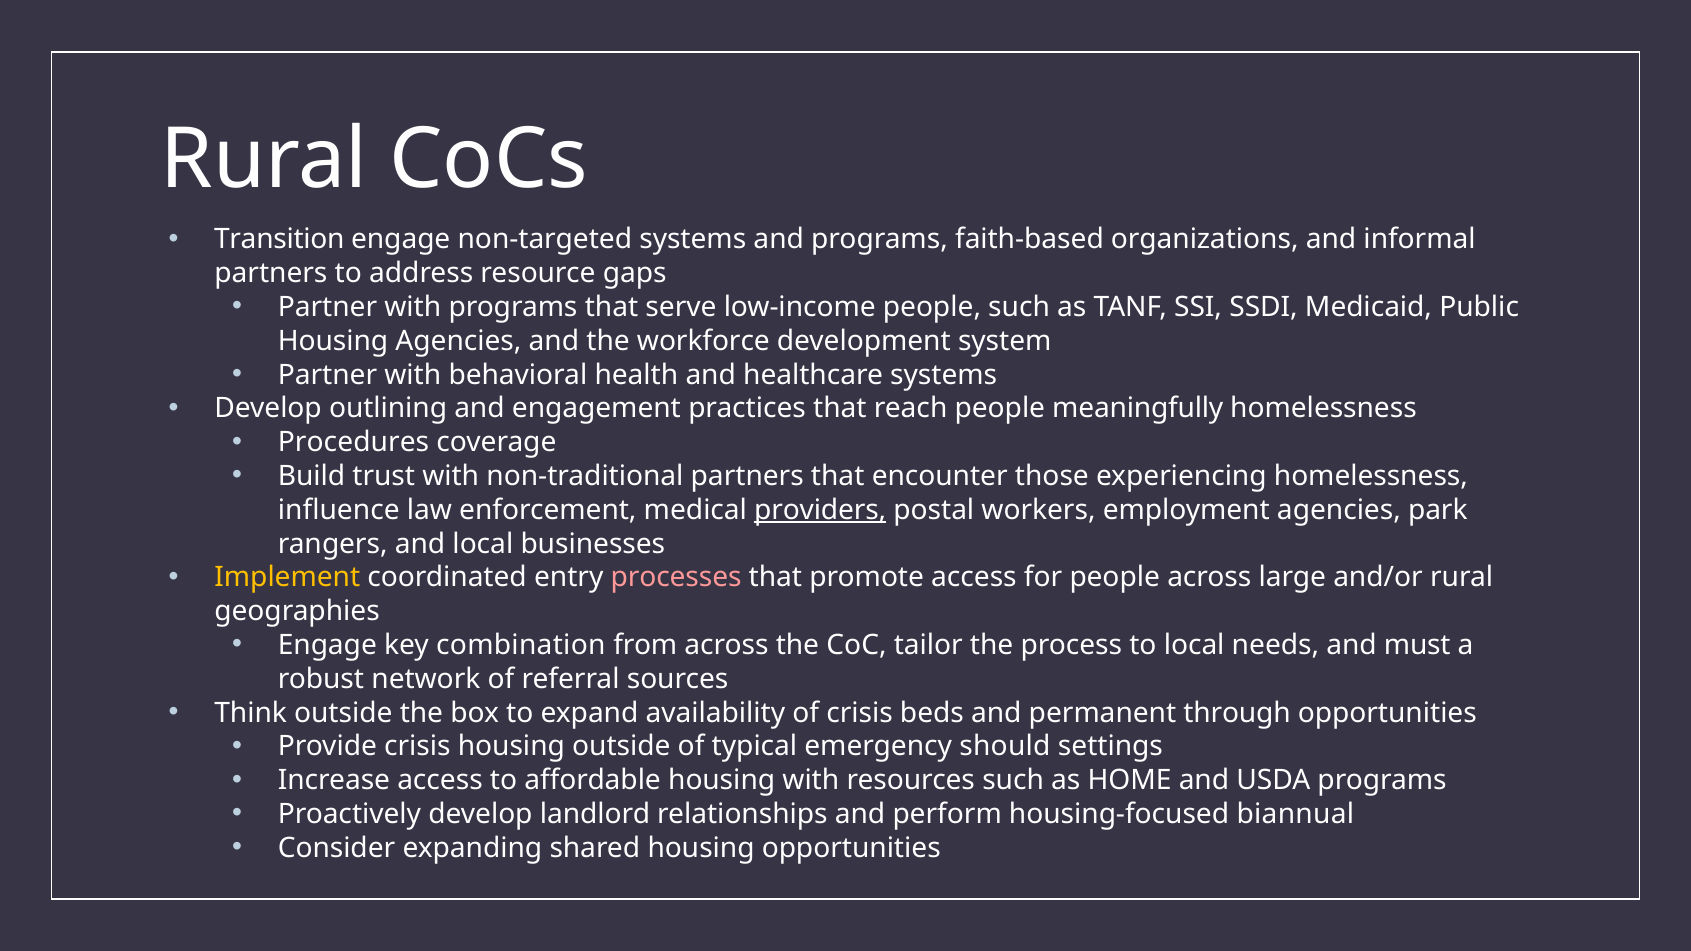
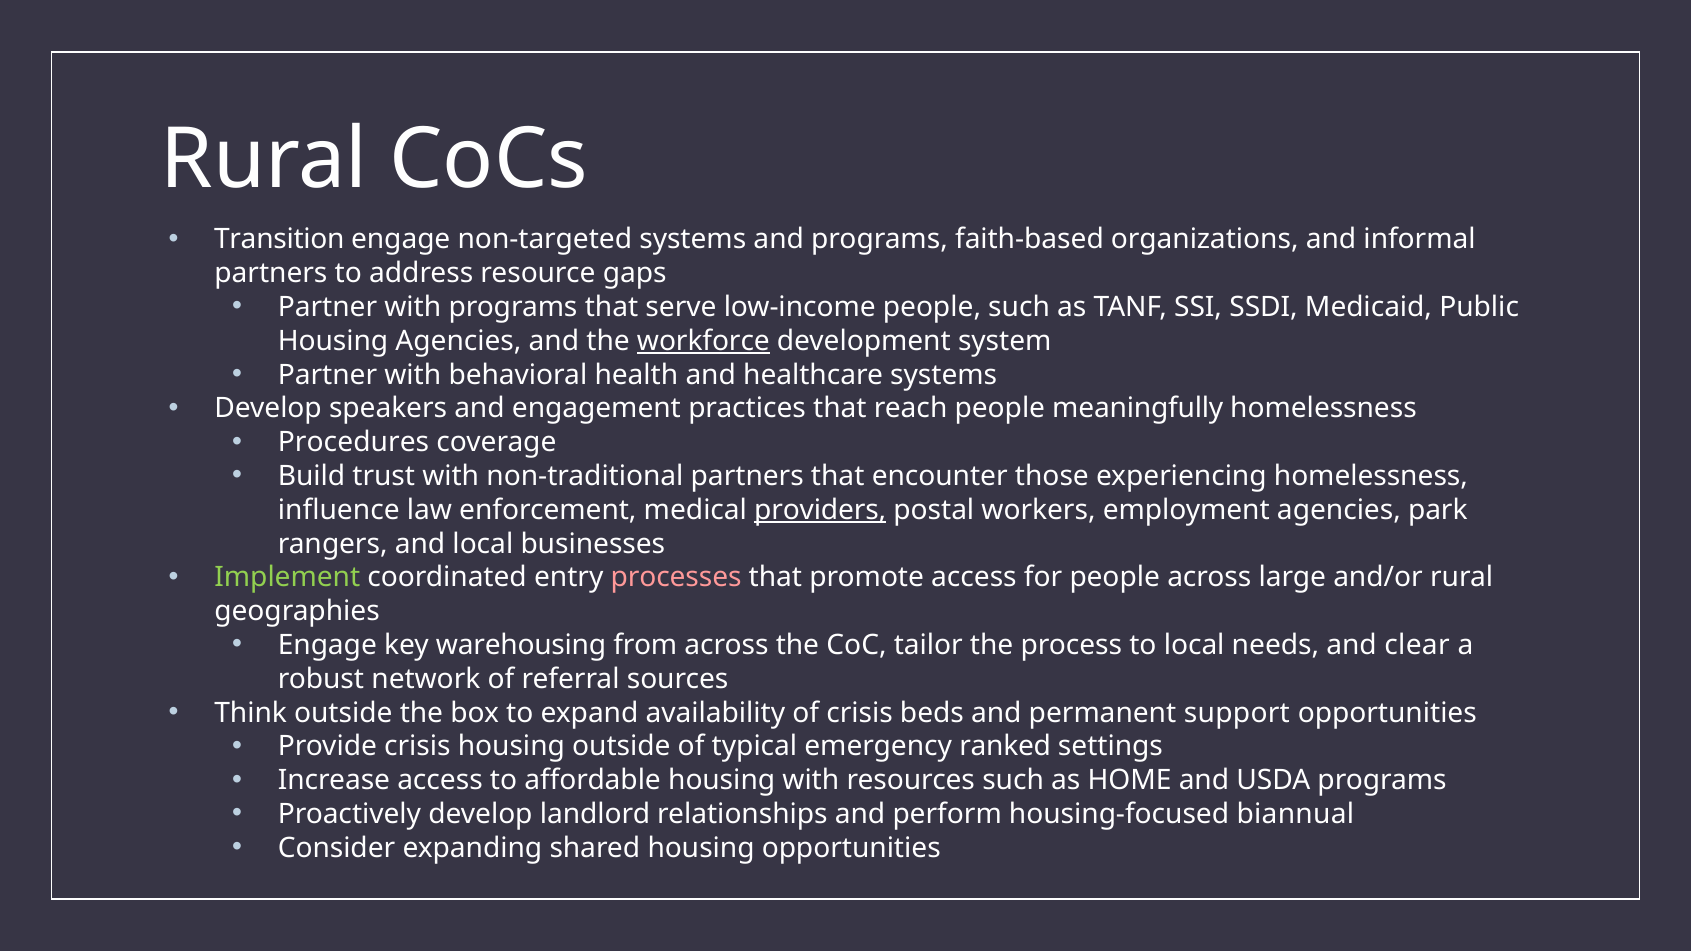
workforce underline: none -> present (703, 341)
outlining: outlining -> speakers (388, 409)
Implement colour: yellow -> light green (287, 578)
combination: combination -> warehousing (521, 645)
must: must -> clear (1417, 645)
through: through -> support (1237, 713)
should: should -> ranked (1005, 747)
